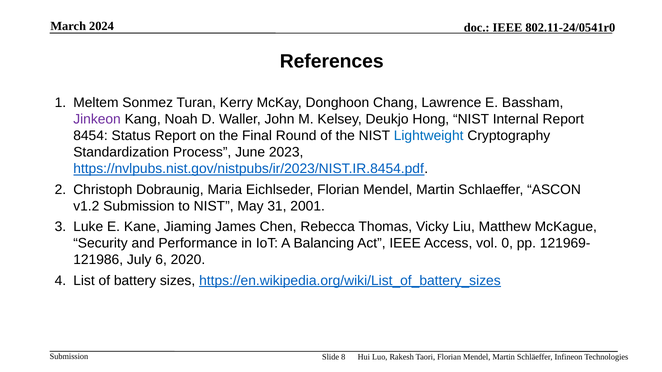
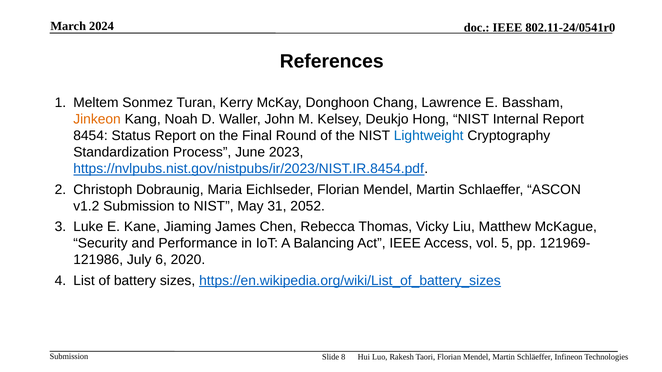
Jinkeon colour: purple -> orange (97, 119)
2001: 2001 -> 2052 (308, 206)
0: 0 -> 5 (507, 244)
